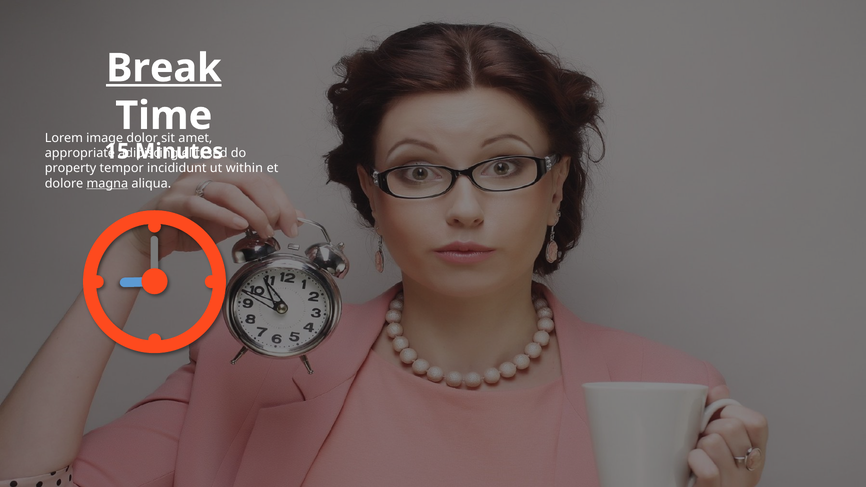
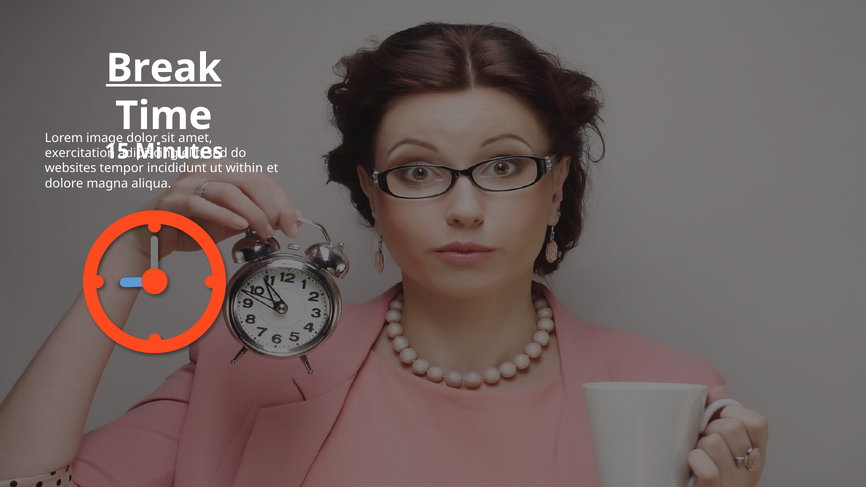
appropriate: appropriate -> exercitation (80, 153)
property: property -> websites (71, 168)
magna underline: present -> none (107, 183)
